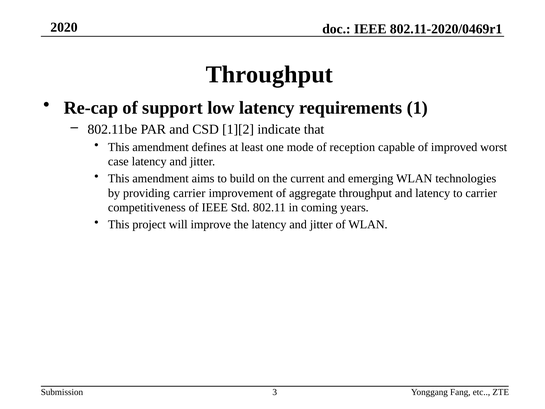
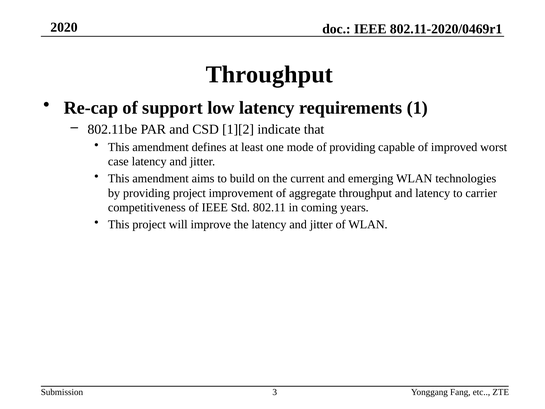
of reception: reception -> providing (352, 147)
providing carrier: carrier -> project (189, 193)
